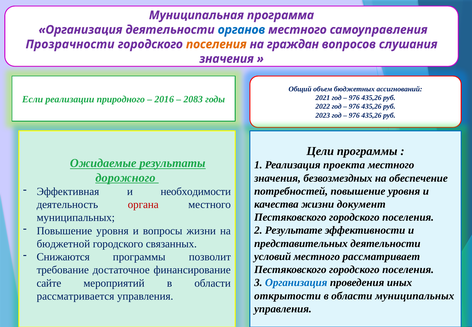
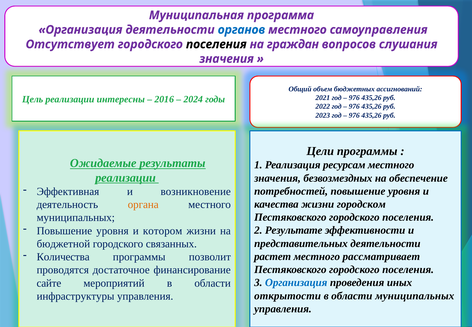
Прозрачности: Прозрачности -> Отсутствует (70, 44)
поселения colour: orange -> black (216, 44)
Если: Если -> Цель (33, 99)
природного: природного -> интересны (121, 99)
2083: 2083 -> 2024 (193, 99)
проекта: проекта -> ресурсам (344, 165)
дорожного: дорожного -> реализации (126, 178)
необходимости: необходимости -> возникновение (196, 191)
документ: документ -> городском (361, 204)
органа colour: red -> orange (143, 204)
вопросы: вопросы -> котором (163, 231)
Снижаются: Снижаются -> Количества (63, 257)
условий: условий -> растет (273, 256)
требование: требование -> проводятся (63, 270)
рассматривается: рассматривается -> инфраструктуры (76, 296)
